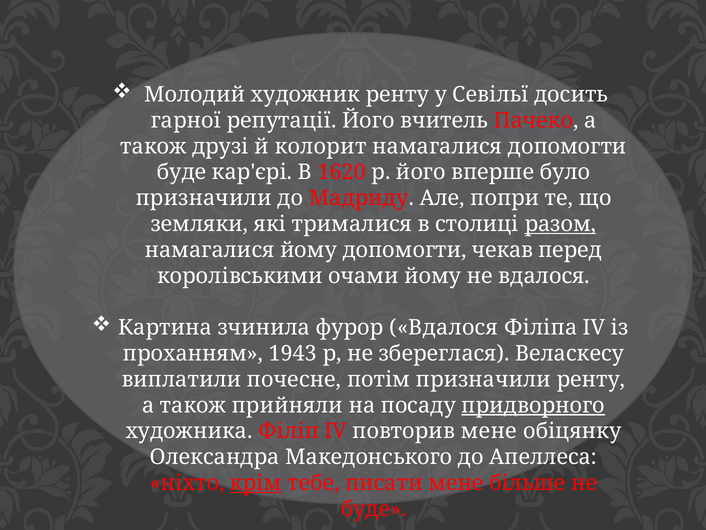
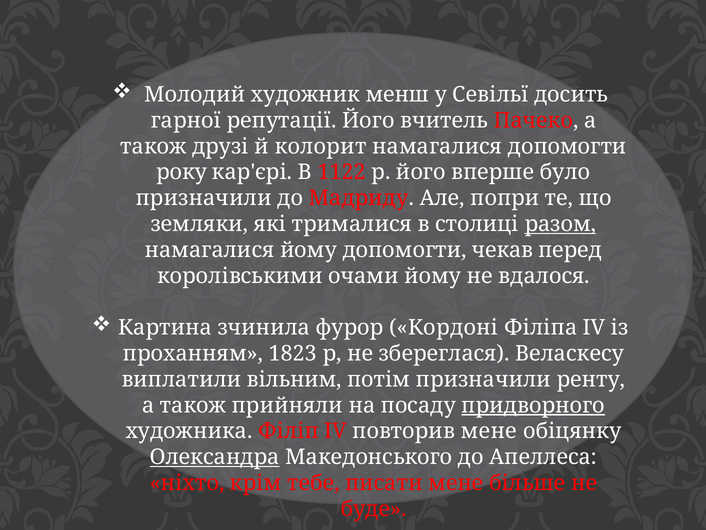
художник ренту: ренту -> менш (398, 95)
буде: буде -> року (182, 172)
1620: 1620 -> 1122 (342, 172)
фурор Вдалося: Вдалося -> Кордоні (444, 327)
1943: 1943 -> 1823 (293, 353)
почесне: почесне -> вільним (294, 379)
Олександра underline: none -> present (215, 457)
крім underline: present -> none (256, 483)
